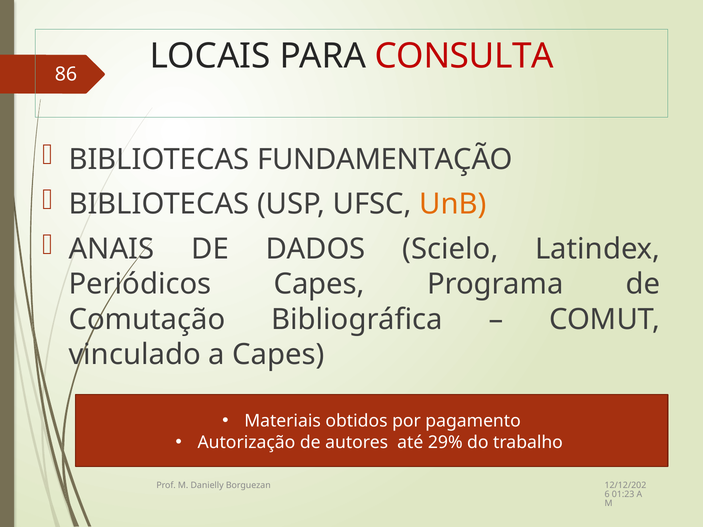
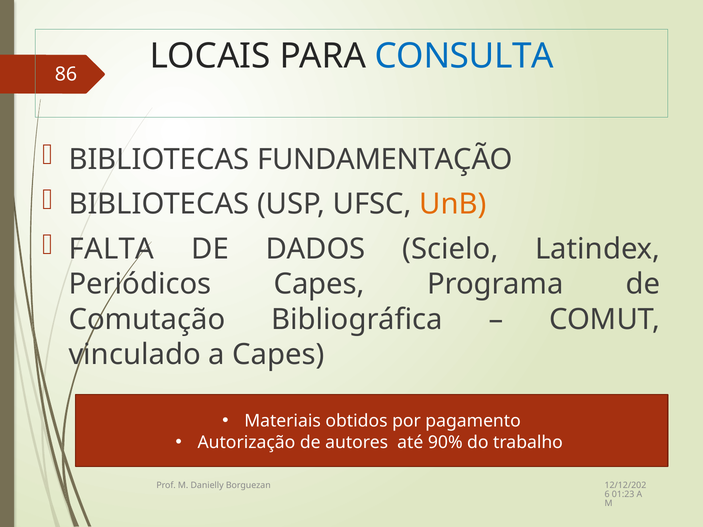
CONSULTA colour: red -> blue (464, 56)
ANAIS: ANAIS -> FALTA (111, 249)
29%: 29% -> 90% (445, 442)
